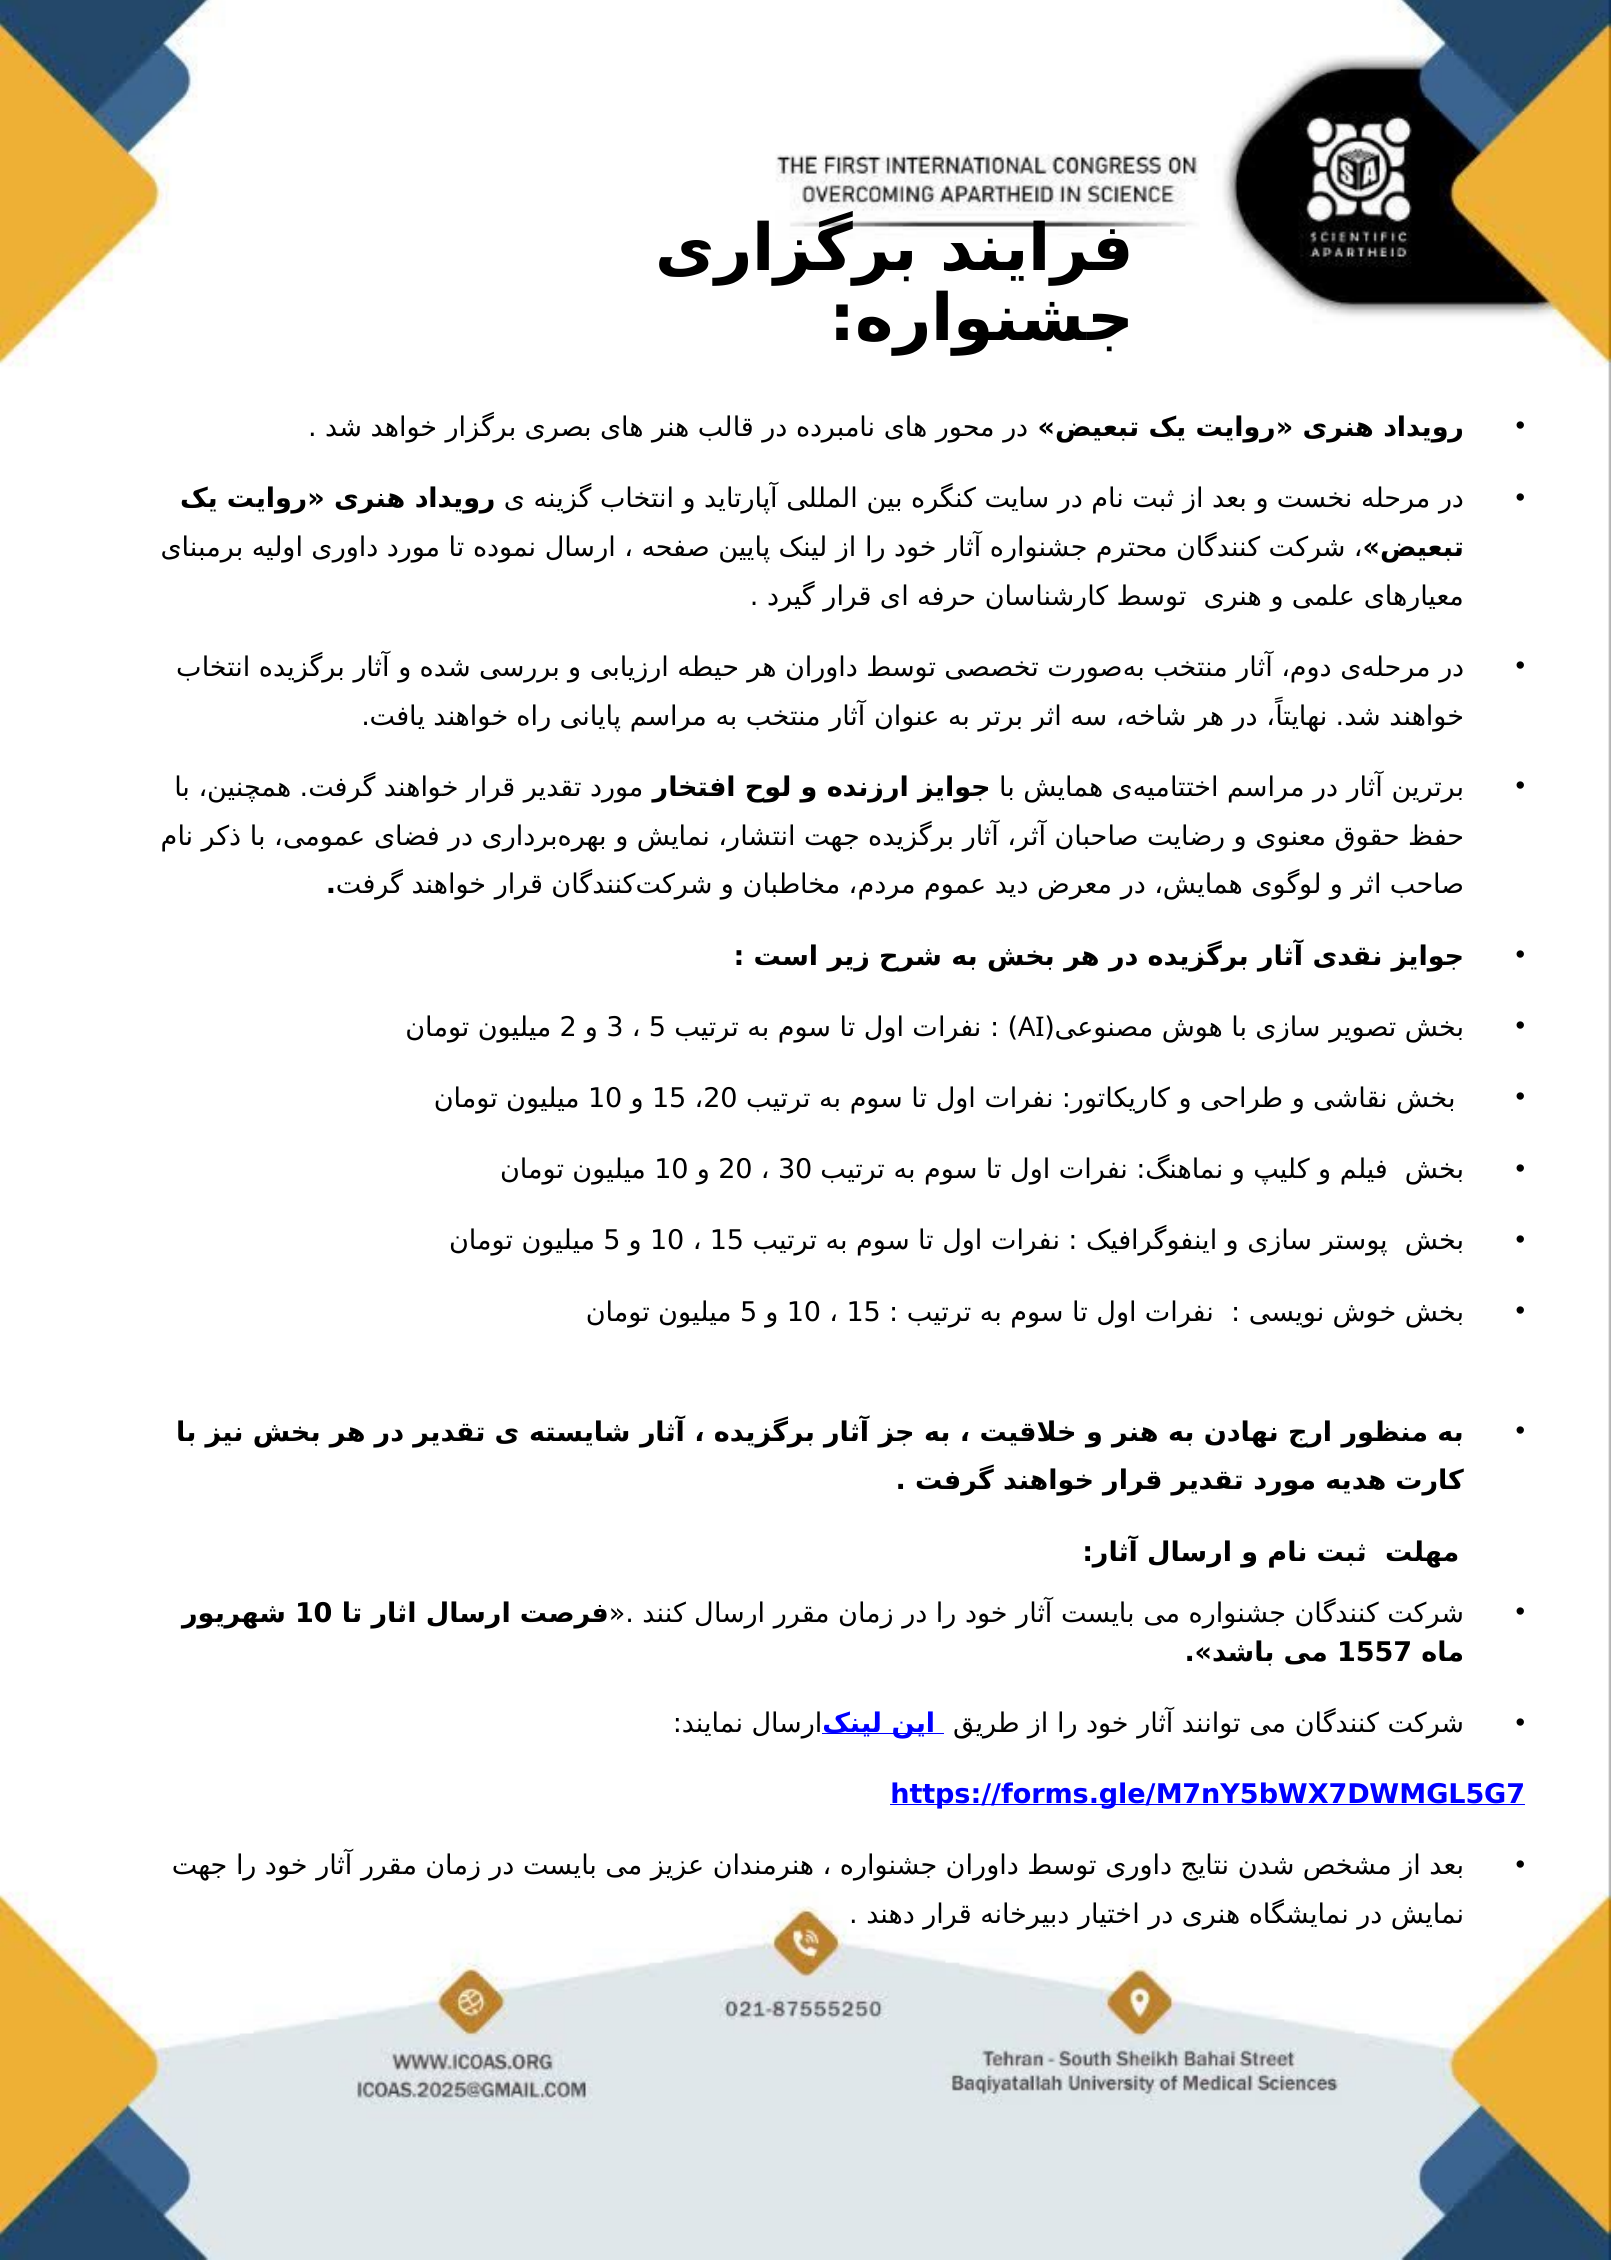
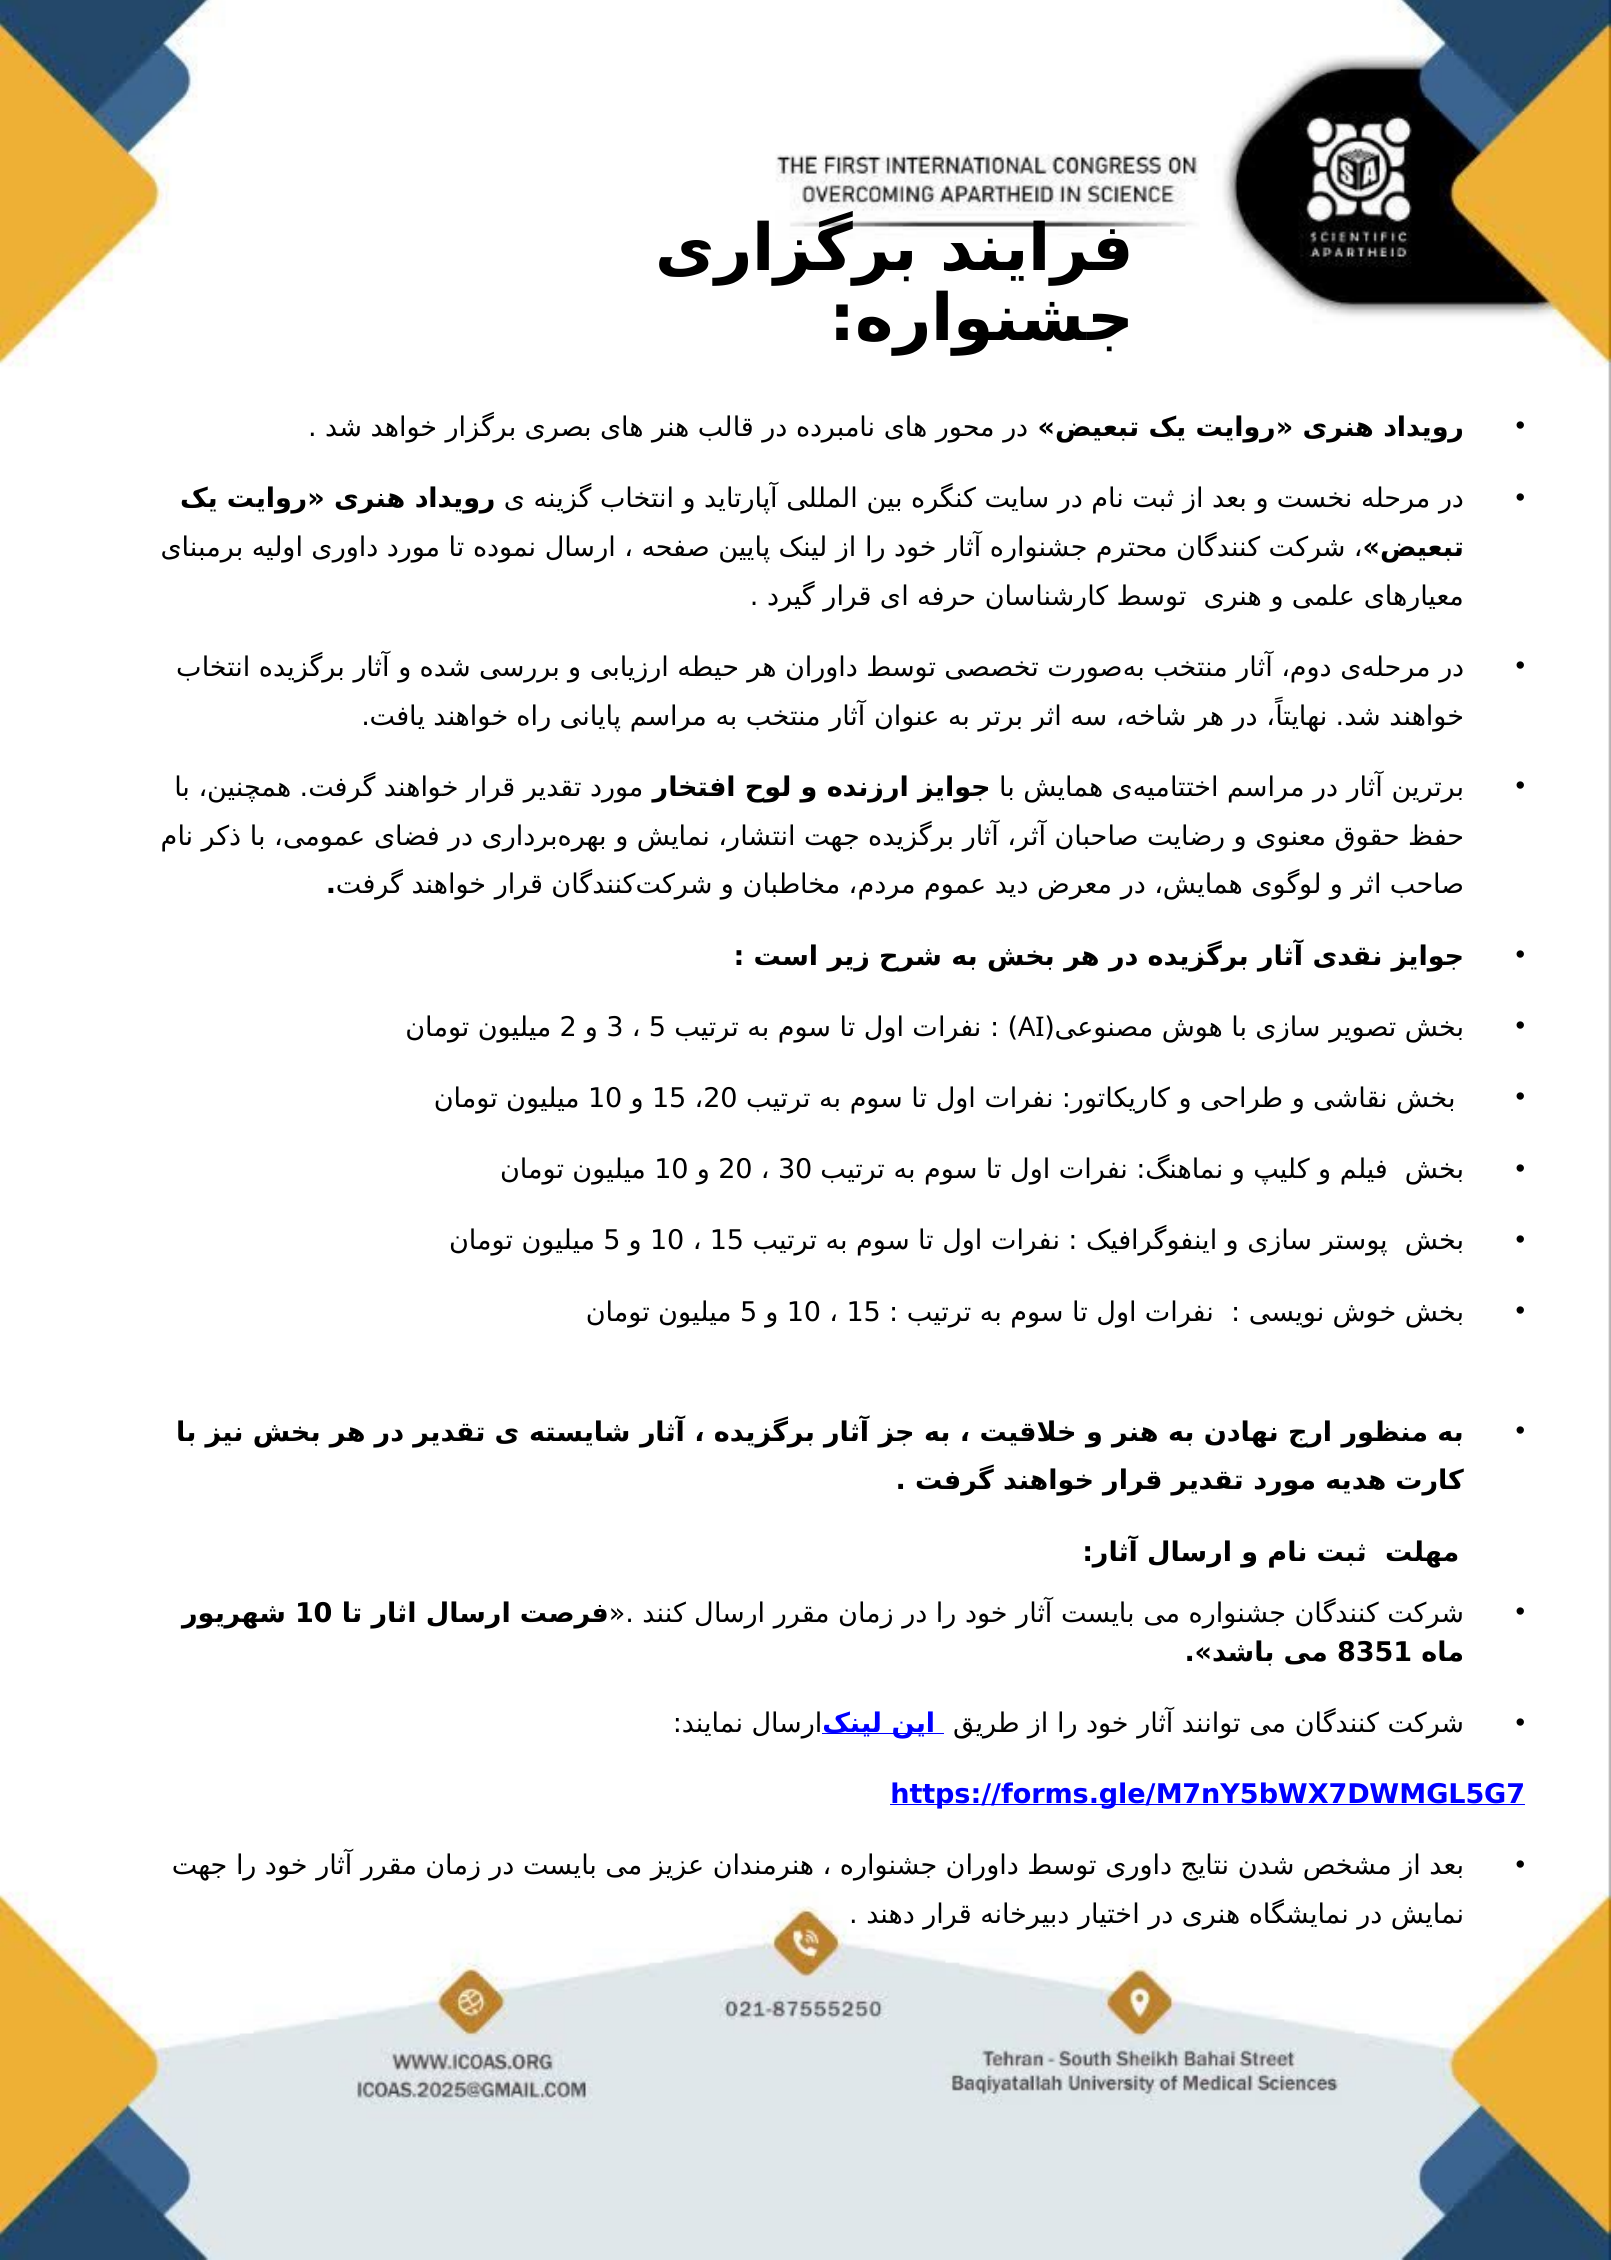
1557: 1557 -> 8351 (1375, 1653)
